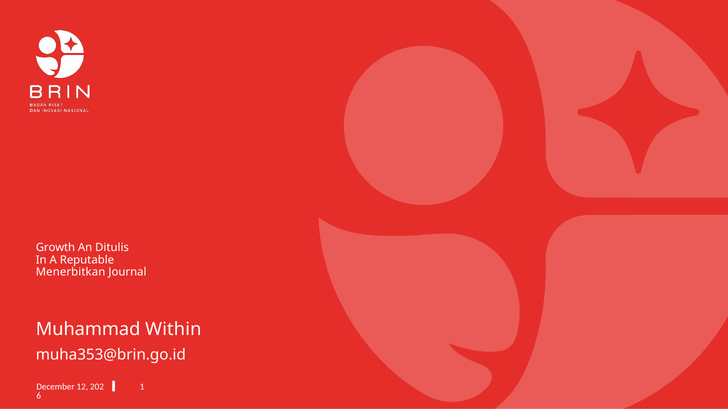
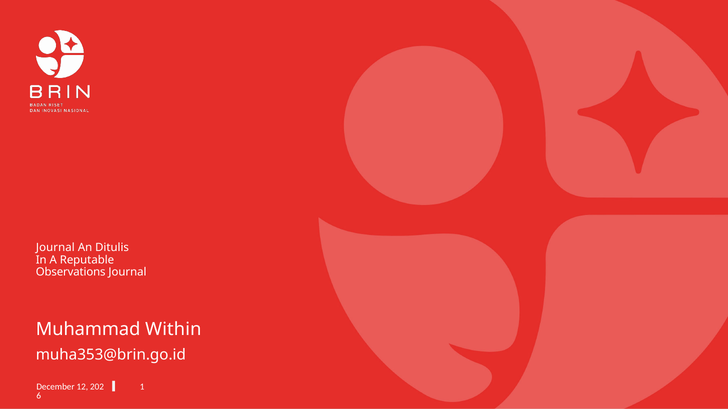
Growth: Growth -> Journal (55, 248)
Menerbitkan: Menerbitkan -> Observations (71, 272)
